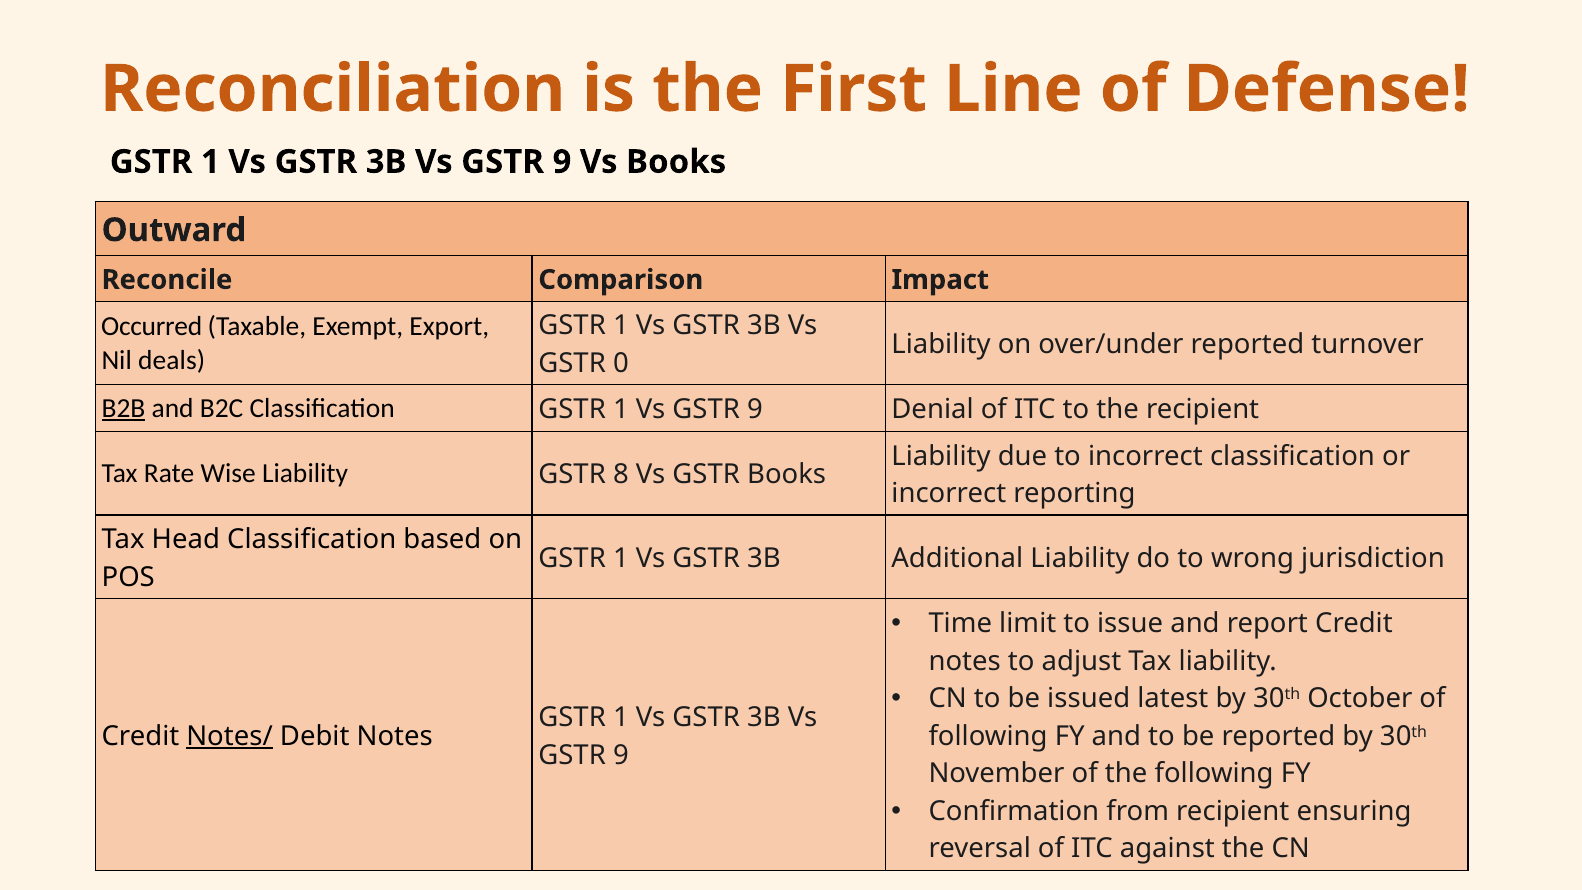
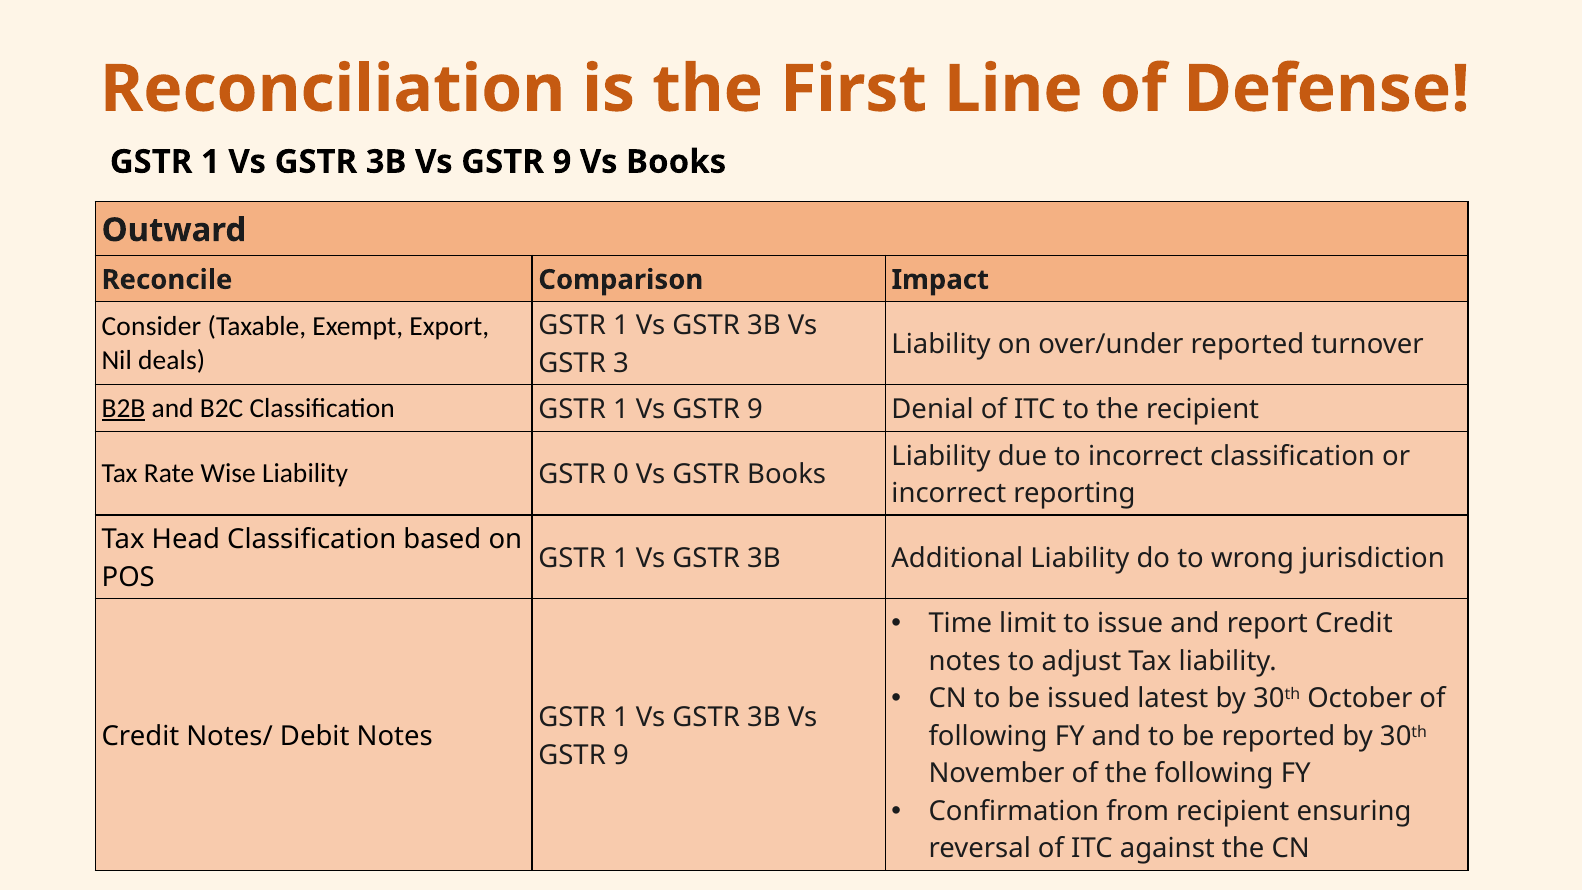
Occurred: Occurred -> Consider (151, 326)
0: 0 -> 3 (621, 363)
8: 8 -> 0 (621, 475)
Notes/ underline: present -> none (230, 736)
